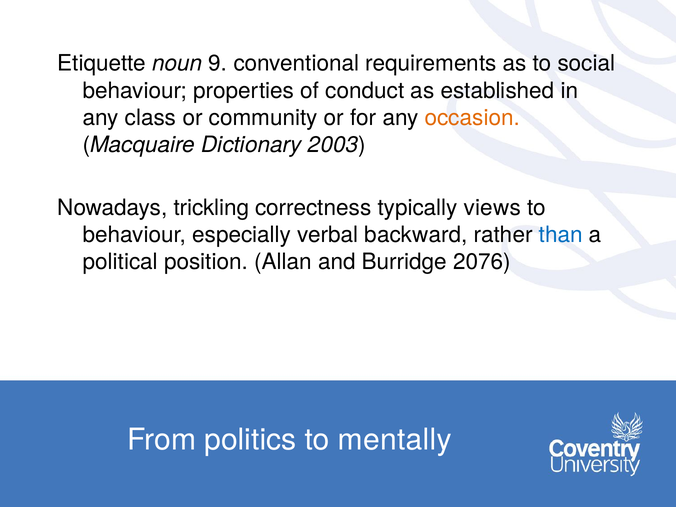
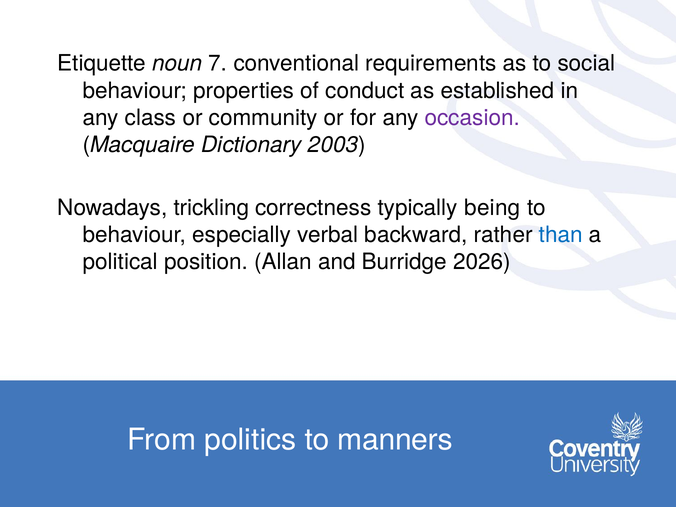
9: 9 -> 7 (218, 64)
occasion colour: orange -> purple (472, 118)
views: views -> being (492, 208)
2076: 2076 -> 2026 (482, 262)
mentally: mentally -> manners (395, 440)
